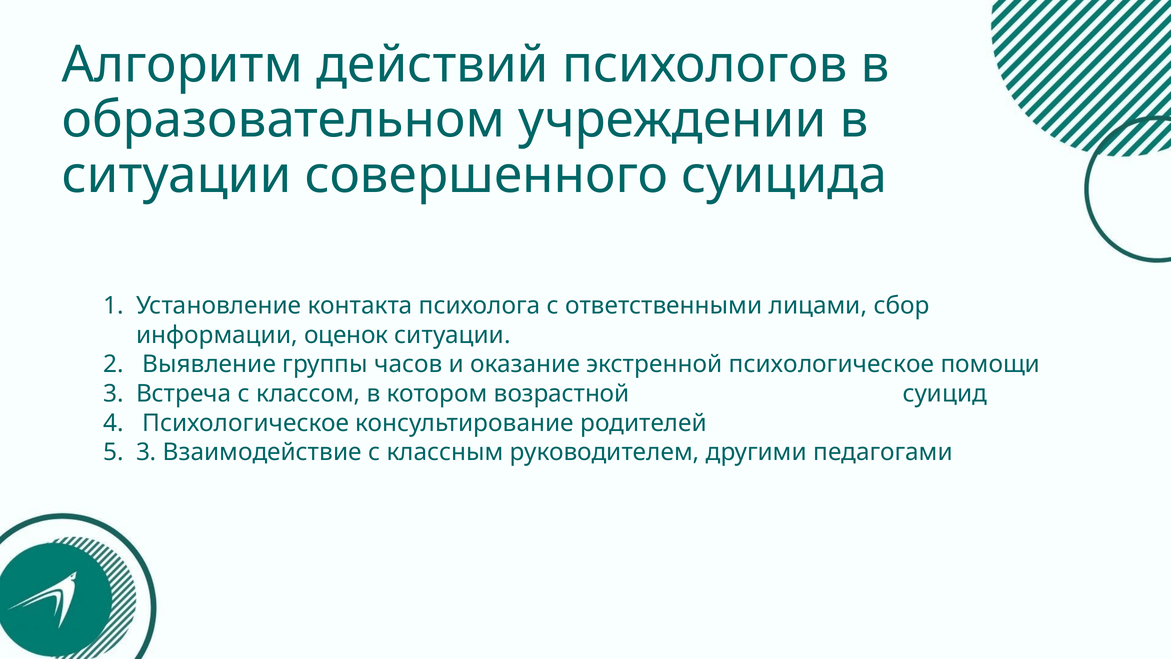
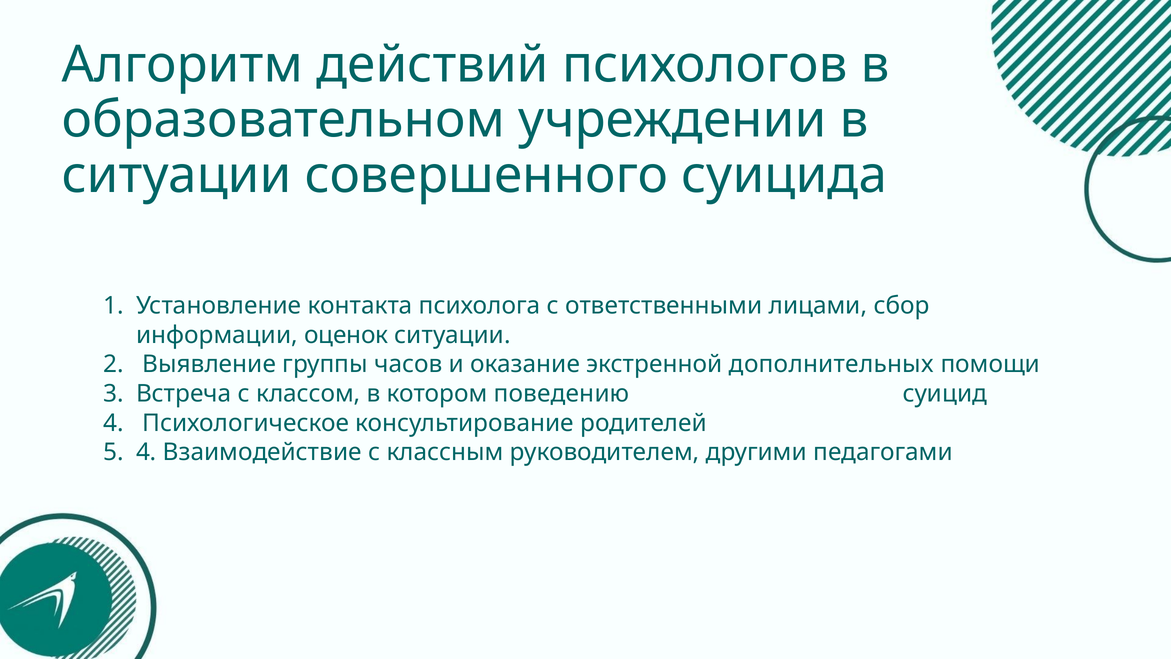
экстренной психологическое: психологическое -> дополнительных (831, 364)
возрастной: возрастной -> поведению (562, 394)
5 3: 3 -> 4 (146, 452)
